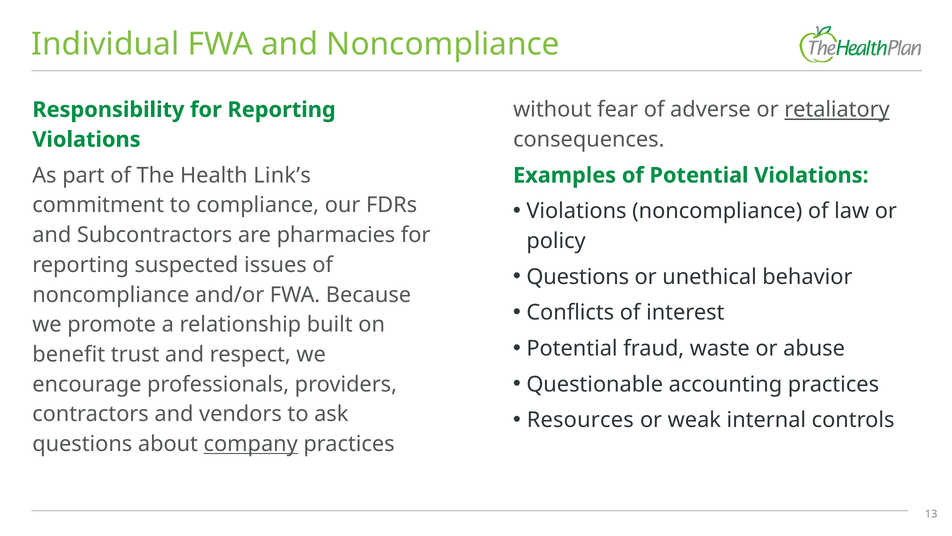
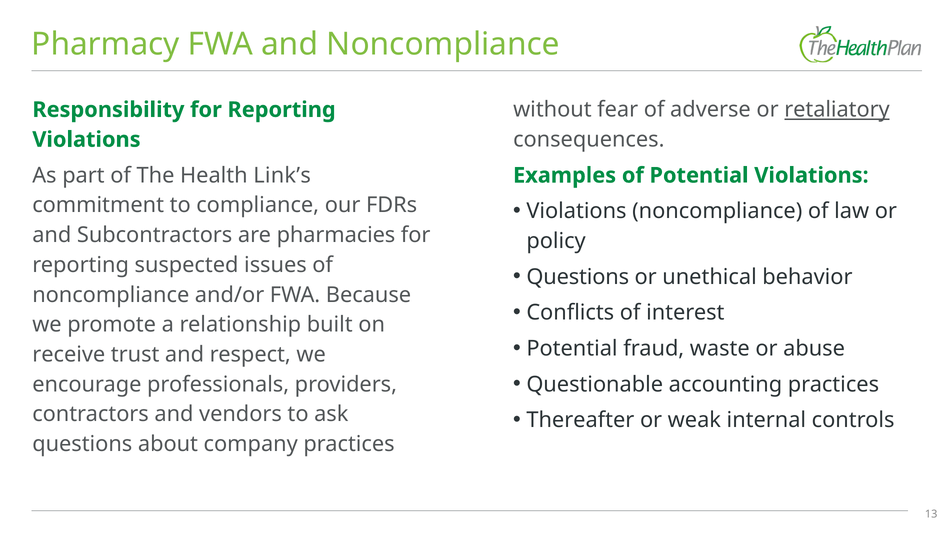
Individual: Individual -> Pharmacy (106, 44)
benefit: benefit -> receive (69, 354)
Resources: Resources -> Thereafter (580, 420)
company underline: present -> none (251, 444)
